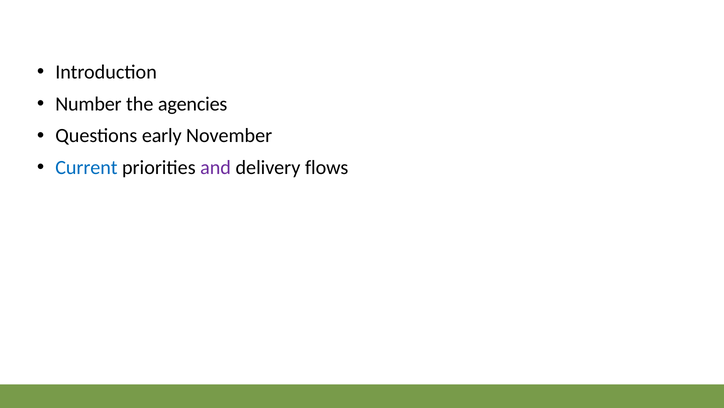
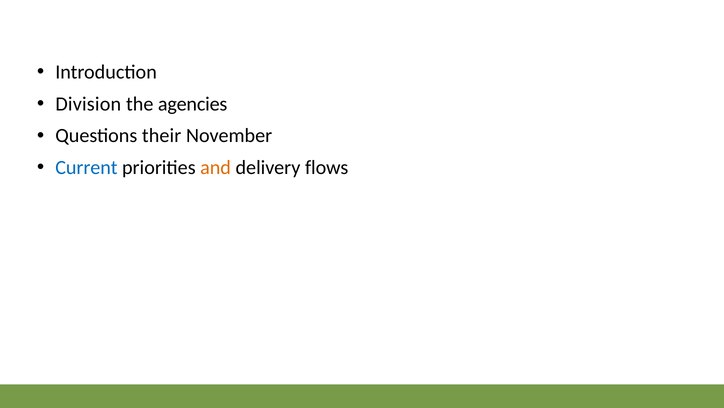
Number: Number -> Division (88, 104)
early: early -> their (162, 136)
and colour: purple -> orange (216, 167)
